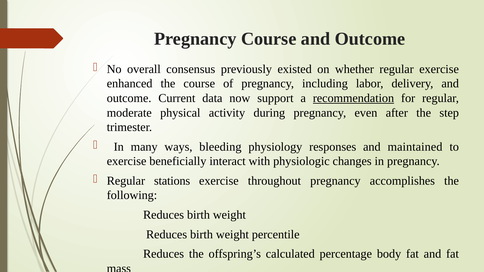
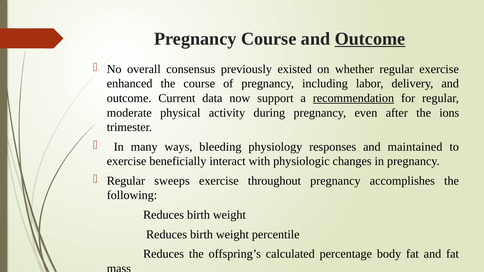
Outcome underline: none -> present (370, 39)
step: step -> ions (449, 113)
stations: stations -> sweeps (172, 181)
